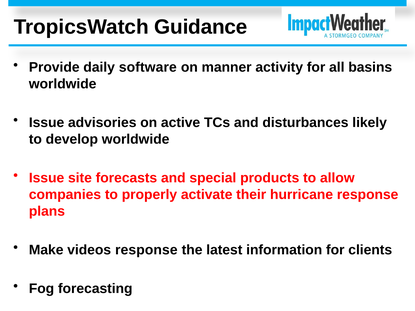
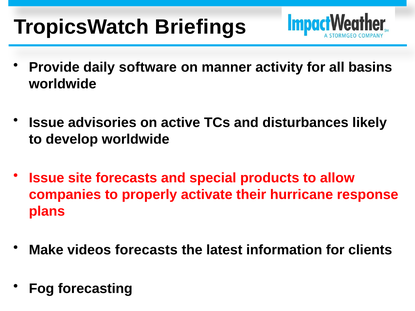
Guidance: Guidance -> Briefings (201, 27)
videos response: response -> forecasts (146, 250)
